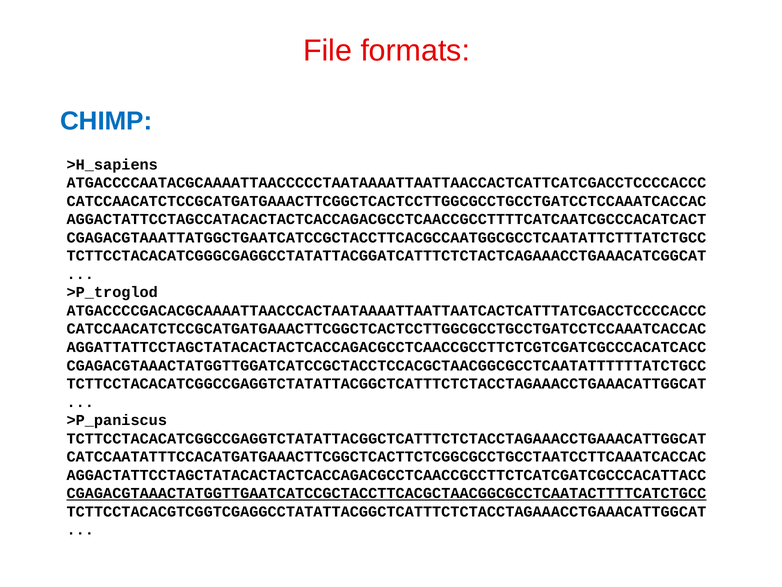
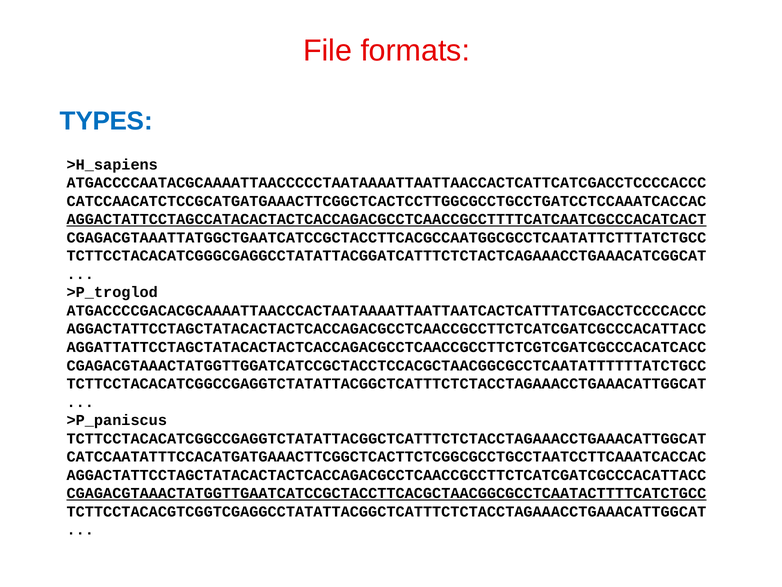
CHIMP: CHIMP -> TYPES (106, 121)
AGGACTATTCCTAGCCATACACTACTCACCAGACGCCTCAACCGCCTTTTCATCAATCGCCCACATCACT underline: none -> present (386, 219)
CATCCAACATCTCCGCATGATGAAACTTCGGCTCACTCCTTGGCGCCTGCCTGATCCTCCAAATCACCAC: CATCCAACATCTCCGCATGATGAAACTTCGGCTCACTCCTTGGCGCCTGCCTGATCCTCCAAATCACCAC -> AGGACTATTCCTAGCTATACACTACTCACCAGACGCCTCAACCGCCTTCTCATCGATCGCCCACATTACC (386, 329)
